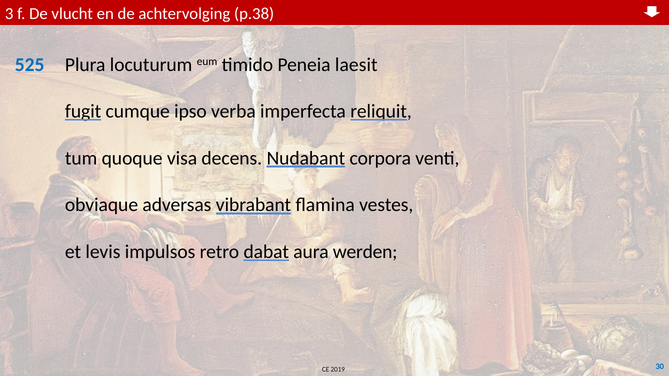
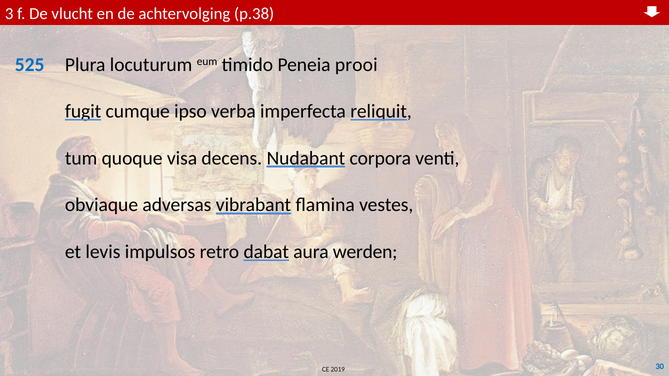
laesit: laesit -> prooi (356, 65)
